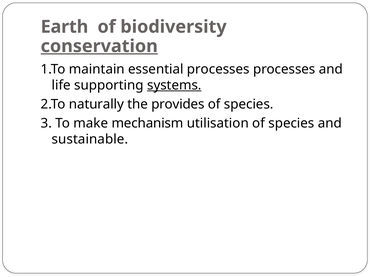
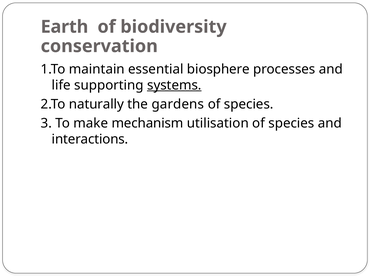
conservation underline: present -> none (99, 46)
essential processes: processes -> biosphere (218, 69)
provides: provides -> gardens (178, 104)
sustainable: sustainable -> interactions (90, 139)
